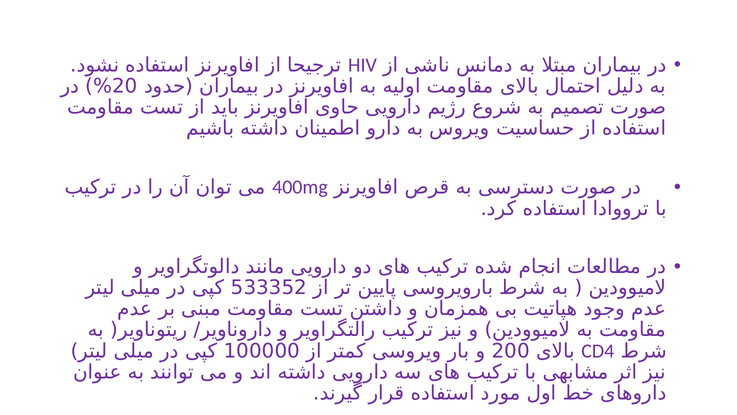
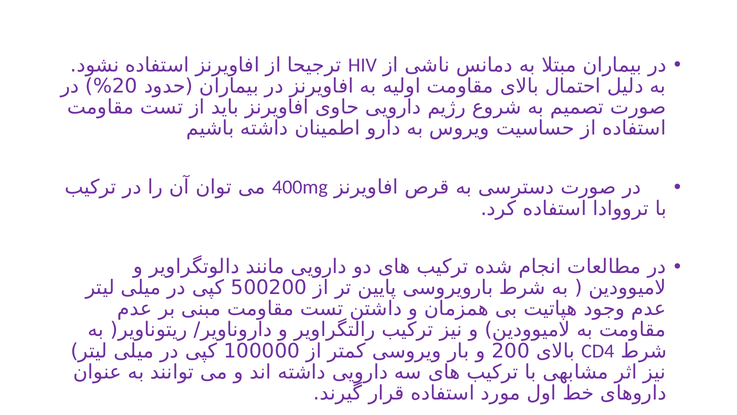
533352: 533352 -> 500200 (269, 287)
